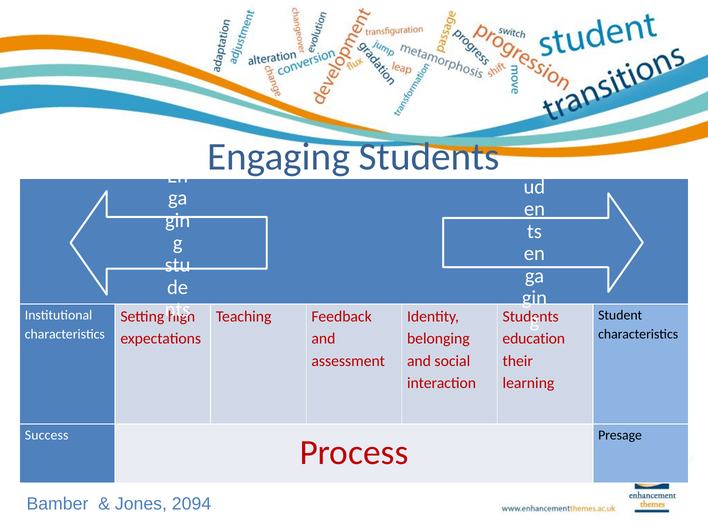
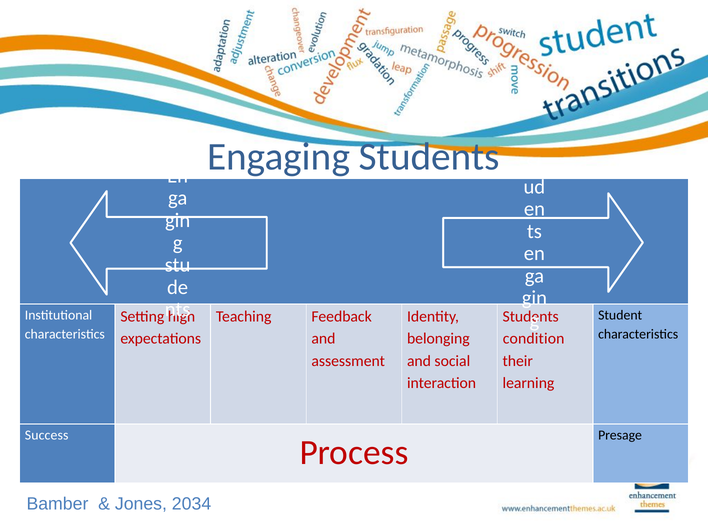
education: education -> condition (534, 339)
2094: 2094 -> 2034 (192, 504)
